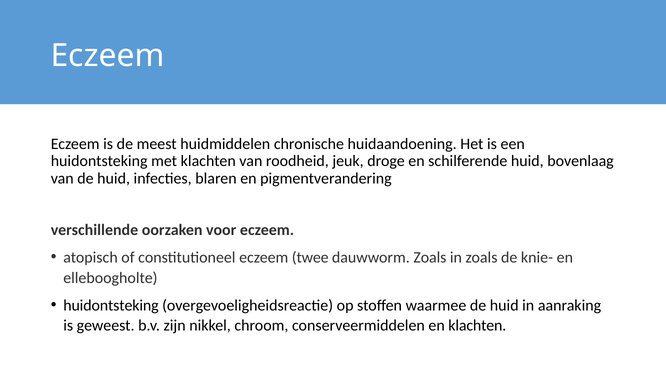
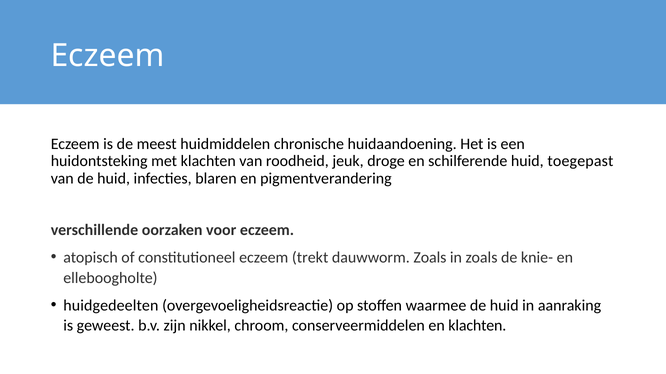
bovenlaag: bovenlaag -> toegepast (580, 161)
twee: twee -> trekt (310, 258)
huidontsteking: huidontsteking -> huidgedeelten (111, 306)
